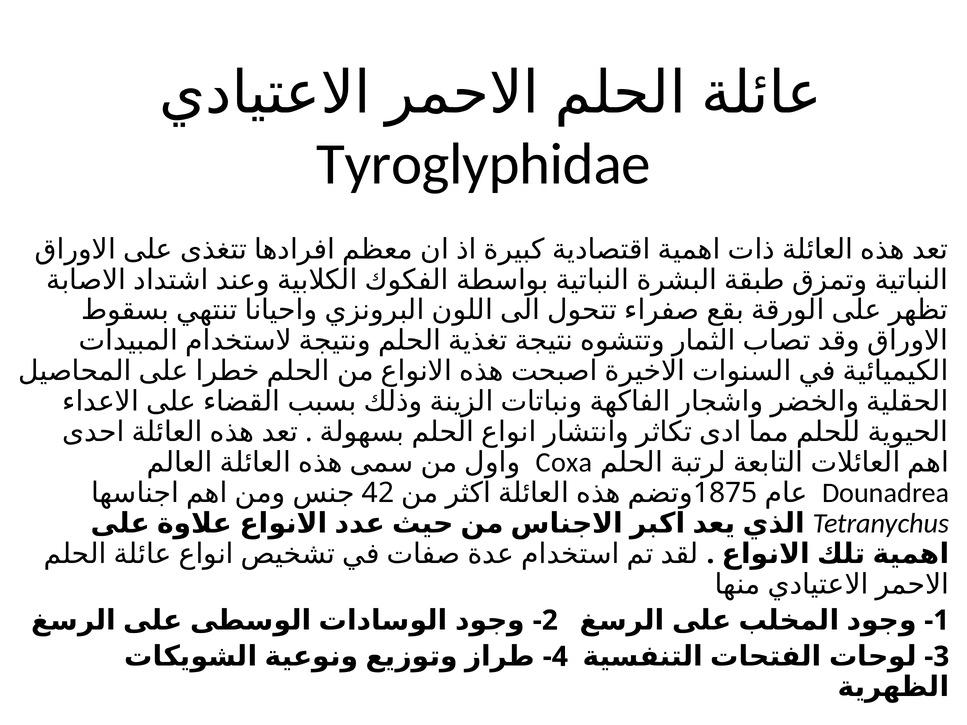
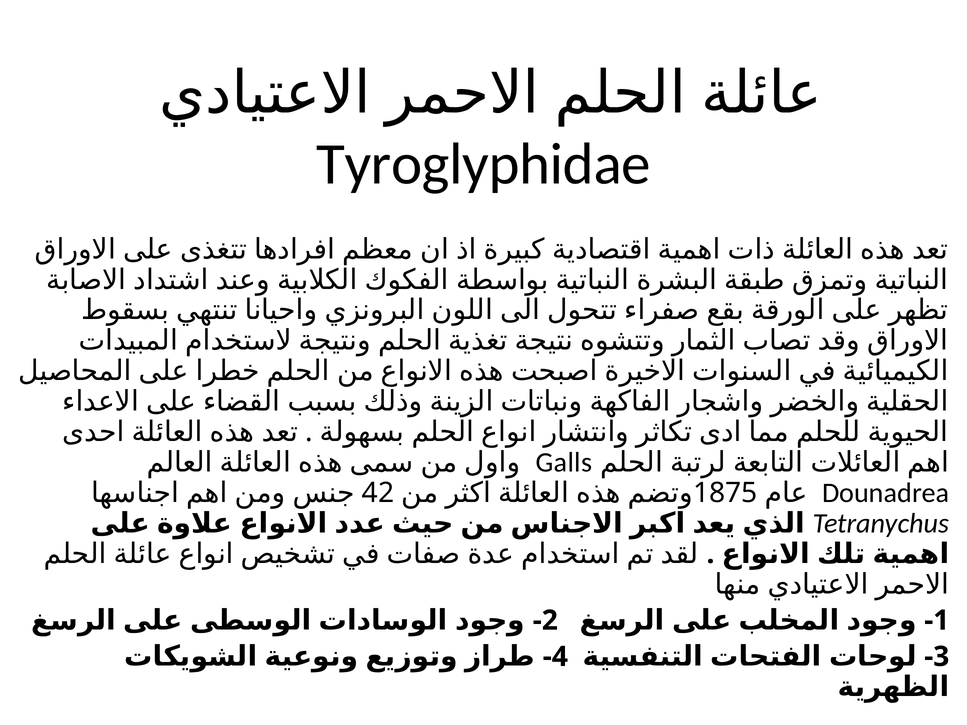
Coxa: Coxa -> Galls (564, 463)
